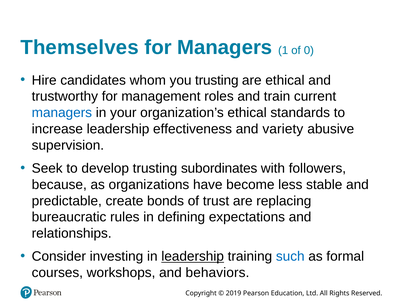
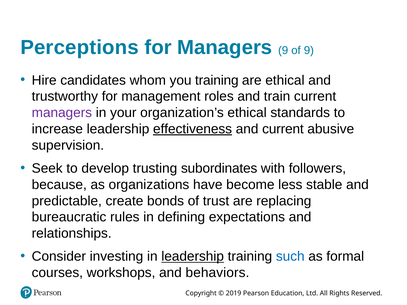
Themselves: Themselves -> Perceptions (80, 48)
Managers 1: 1 -> 9 (283, 51)
of 0: 0 -> 9 (309, 51)
you trusting: trusting -> training (217, 80)
managers colour: blue -> purple (62, 113)
effectiveness underline: none -> present (193, 129)
and variety: variety -> current (283, 129)
